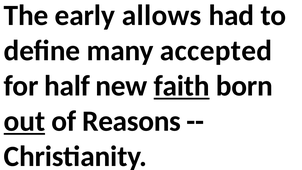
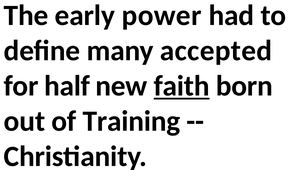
allows: allows -> power (162, 15)
out underline: present -> none (24, 121)
Reasons: Reasons -> Training (131, 121)
